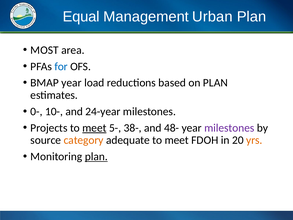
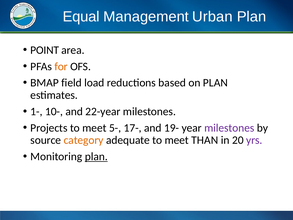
MOST: MOST -> POINT (45, 50)
for colour: blue -> orange (61, 66)
BMAP year: year -> field (71, 83)
0-: 0- -> 1- (36, 111)
24-year: 24-year -> 22-year (103, 111)
meet underline: present -> none (94, 128)
38-: 38- -> 17- (133, 128)
48-: 48- -> 19- (172, 128)
FDOH: FDOH -> THAN (205, 140)
yrs colour: orange -> purple (254, 140)
